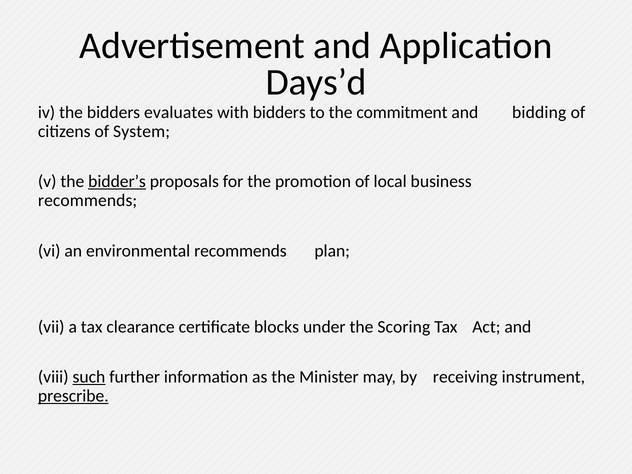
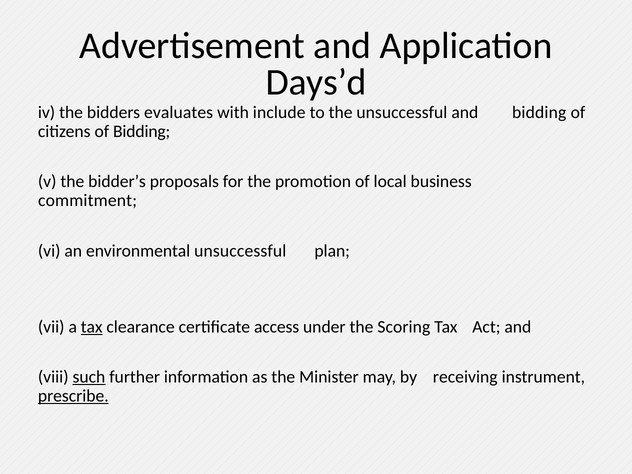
with bidders: bidders -> include (279, 113)
the commitment: commitment -> unsuccessful (402, 113)
of System: System -> Bidding (142, 132)
bidder’s underline: present -> none (117, 182)
recommends: recommends -> commitment (88, 201)
environmental recommends: recommends -> unsuccessful (240, 251)
tax underline: none -> present (92, 327)
blocks: blocks -> access (277, 327)
